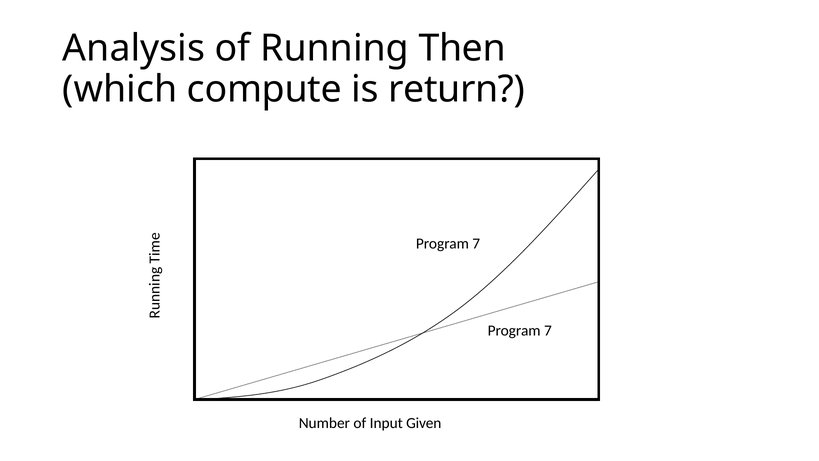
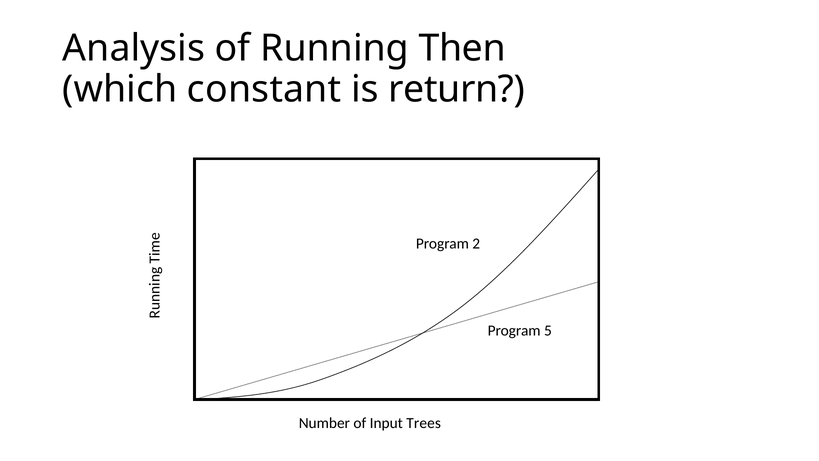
compute: compute -> constant (264, 89)
7: 7 -> 2 (476, 244)
7: 7 -> 5 (548, 331)
Given: Given -> Trees (424, 423)
